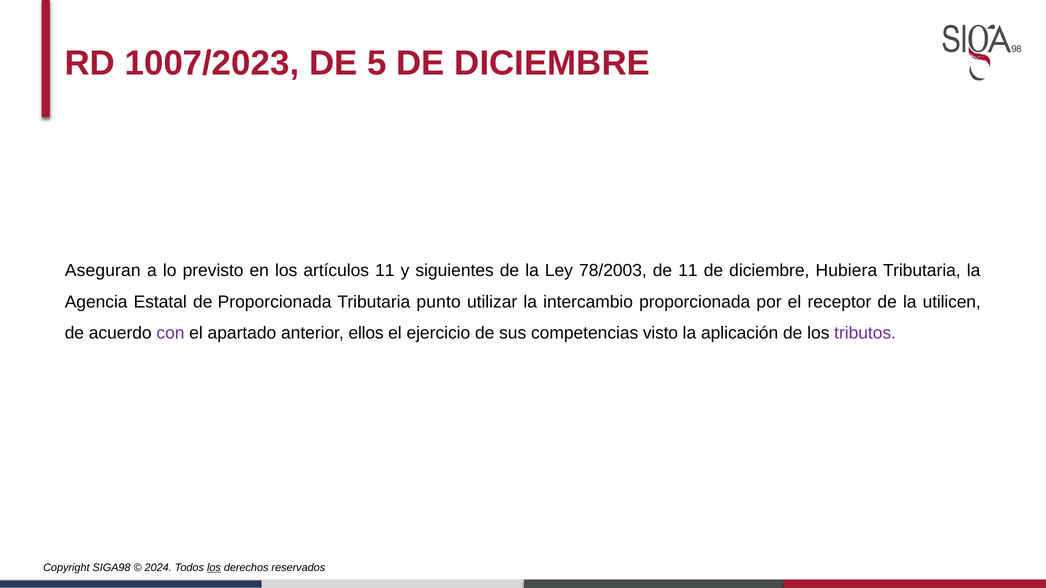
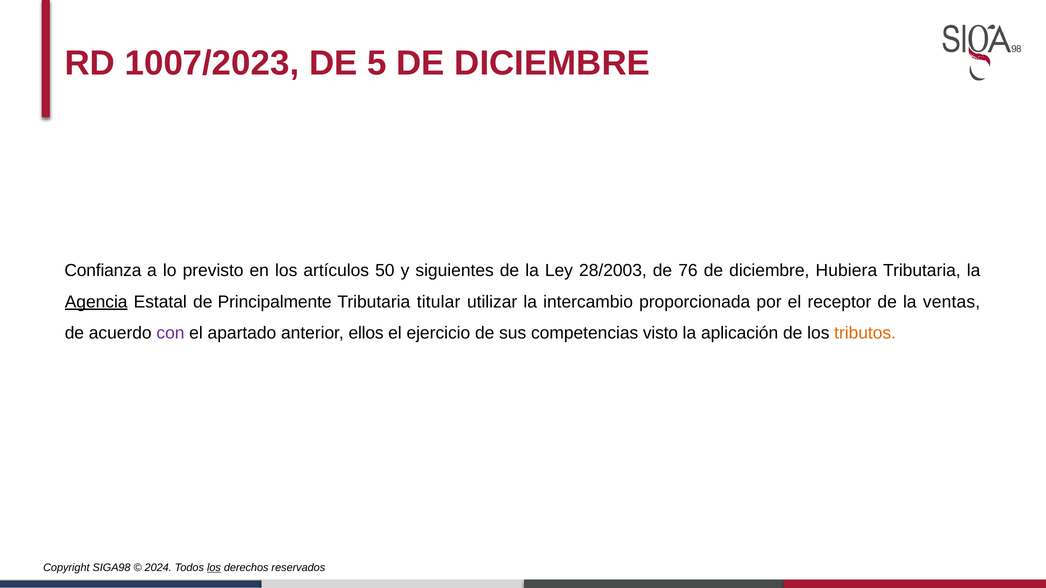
Aseguran: Aseguran -> Confianza (103, 271)
artículos 11: 11 -> 50 (385, 271)
78/2003: 78/2003 -> 28/2003 (613, 271)
de 11: 11 -> 76 (688, 271)
Agencia underline: none -> present (96, 302)
de Proporcionada: Proporcionada -> Principalmente (275, 302)
punto: punto -> titular (439, 302)
utilicen: utilicen -> ventas (952, 302)
tributos colour: purple -> orange (865, 333)
